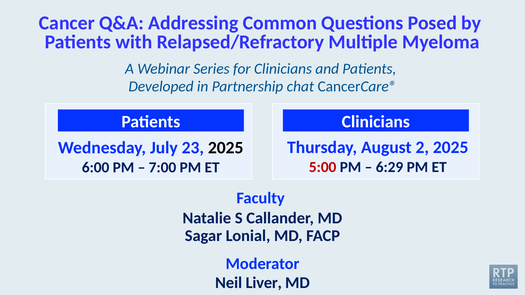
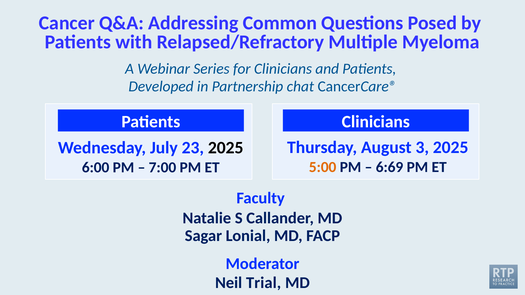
2: 2 -> 3 (422, 148)
5:00 colour: red -> orange (323, 167)
6:29: 6:29 -> 6:69 (390, 167)
Liver: Liver -> Trial (264, 283)
